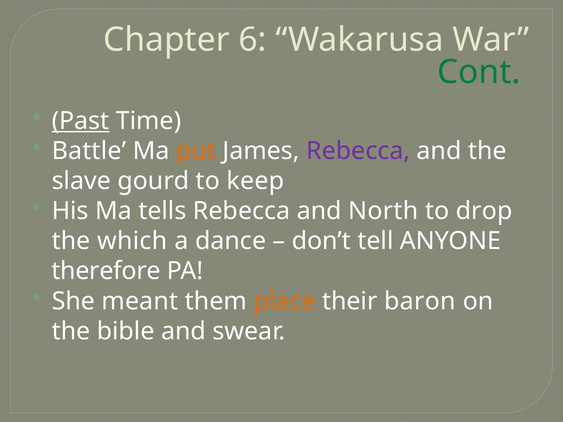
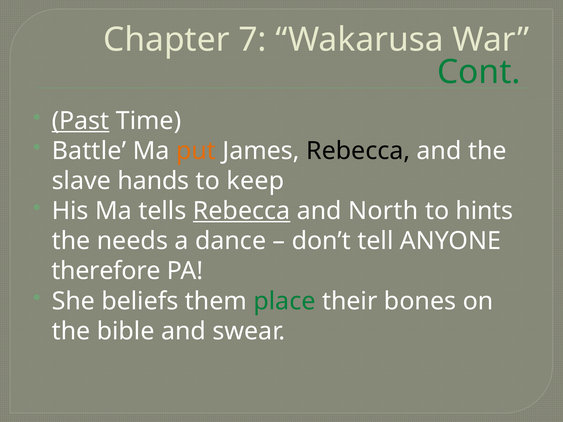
6: 6 -> 7 (252, 40)
Rebecca colour: purple -> black (358, 151)
gourd: gourd -> hands (153, 181)
Rebecca underline: none -> present (242, 211)
drop: drop -> hints (484, 211)
which: which -> needs (132, 241)
meant: meant -> beliefs (140, 301)
place colour: orange -> green (284, 301)
baron: baron -> bones (420, 301)
